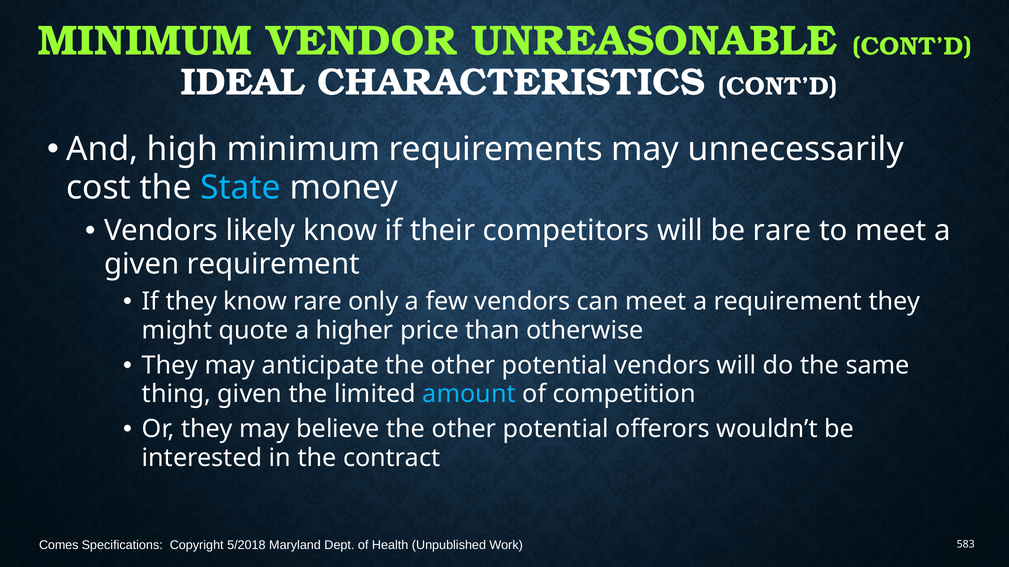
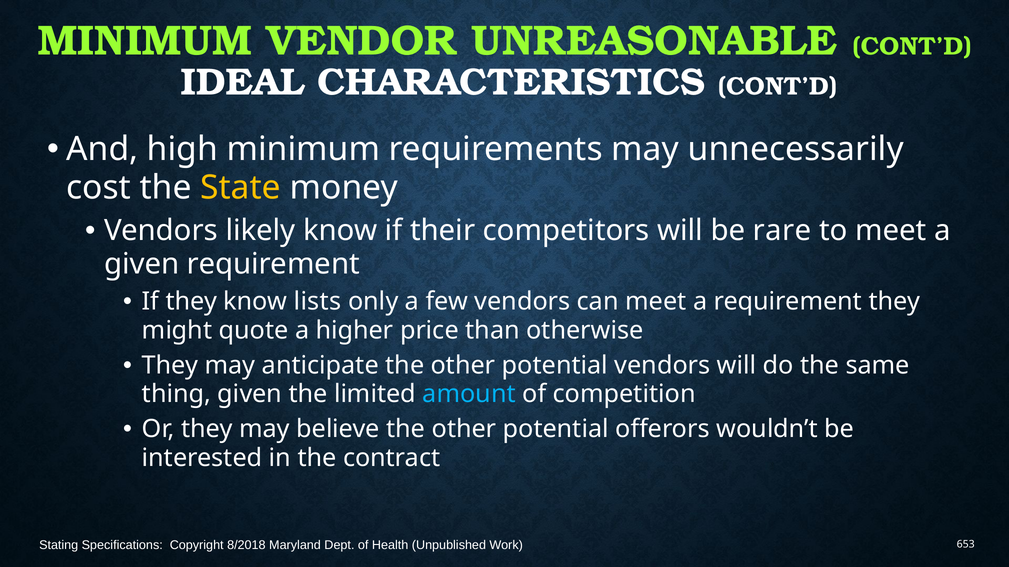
State colour: light blue -> yellow (241, 188)
know rare: rare -> lists (317, 302)
Comes: Comes -> Stating (59, 546)
5/2018: 5/2018 -> 8/2018 (246, 546)
583: 583 -> 653 (966, 545)
